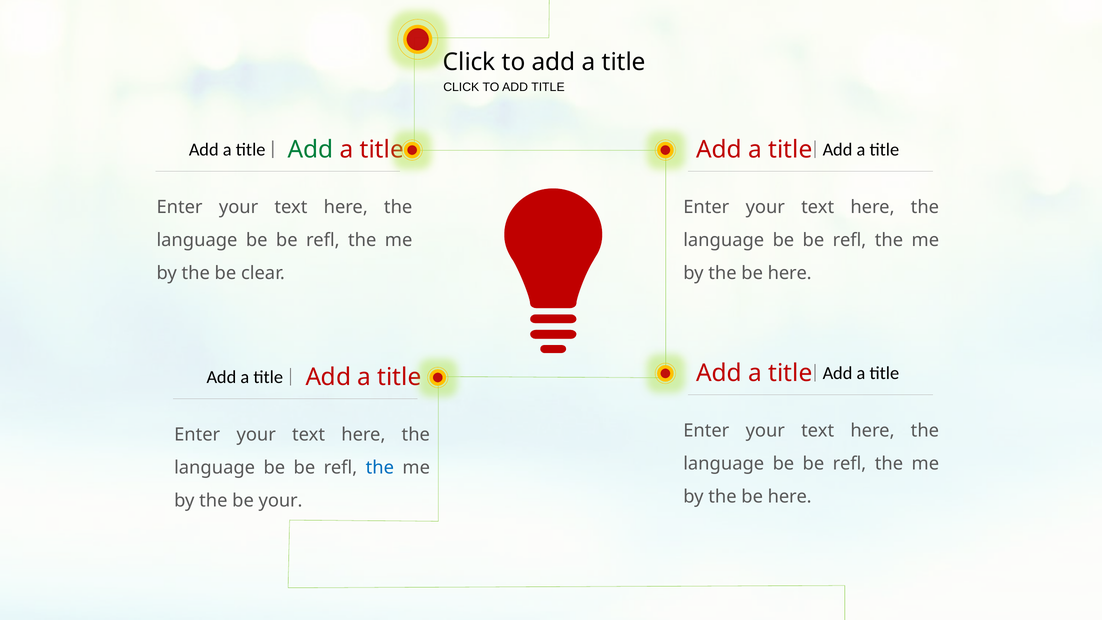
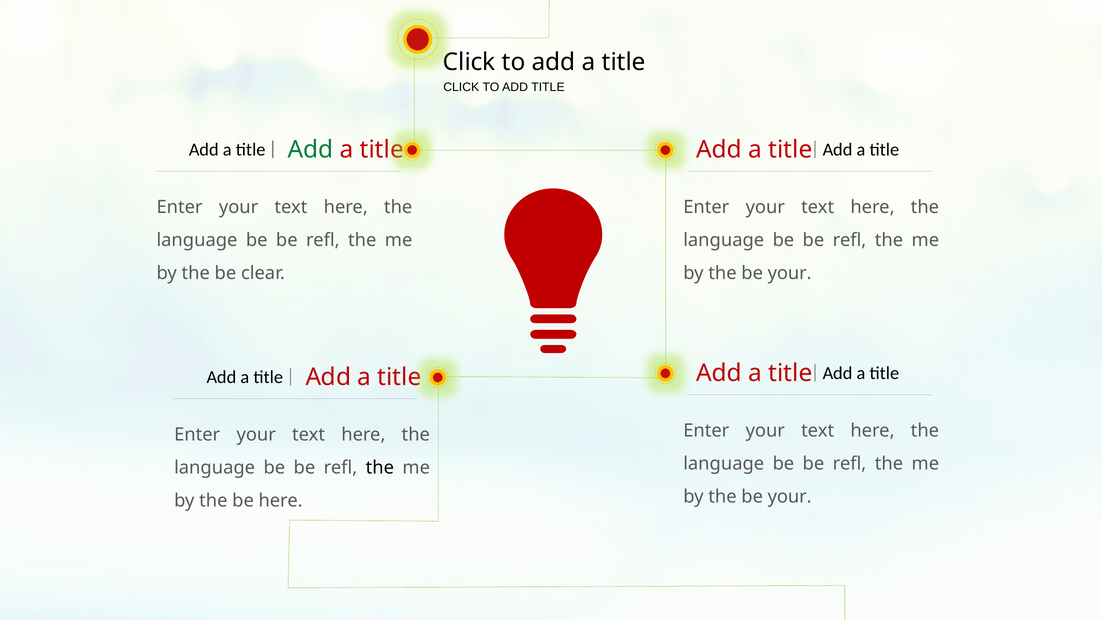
here: here -> your (790, 273)
the colour: blue -> black (380, 468)
here: here -> your (790, 497)
be your: your -> here (281, 501)
